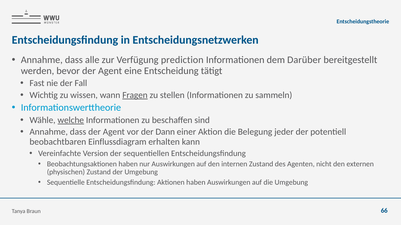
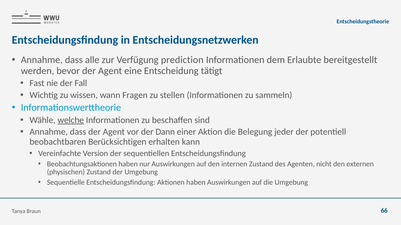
Darüber: Darüber -> Erlaubte (304, 60)
Fragen underline: present -> none (135, 95)
Einflussdiagram: Einflussdiagram -> Berücksichtigen (117, 142)
